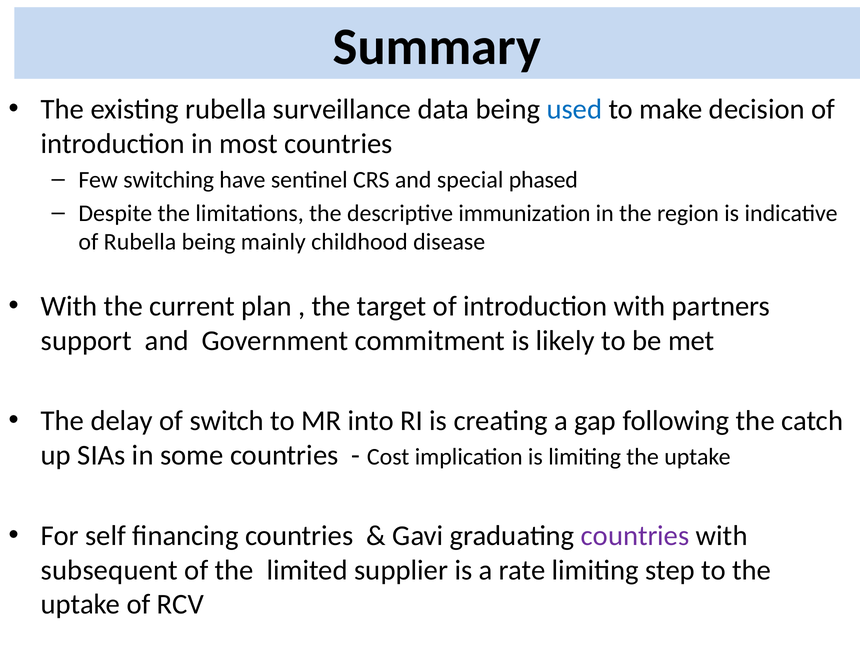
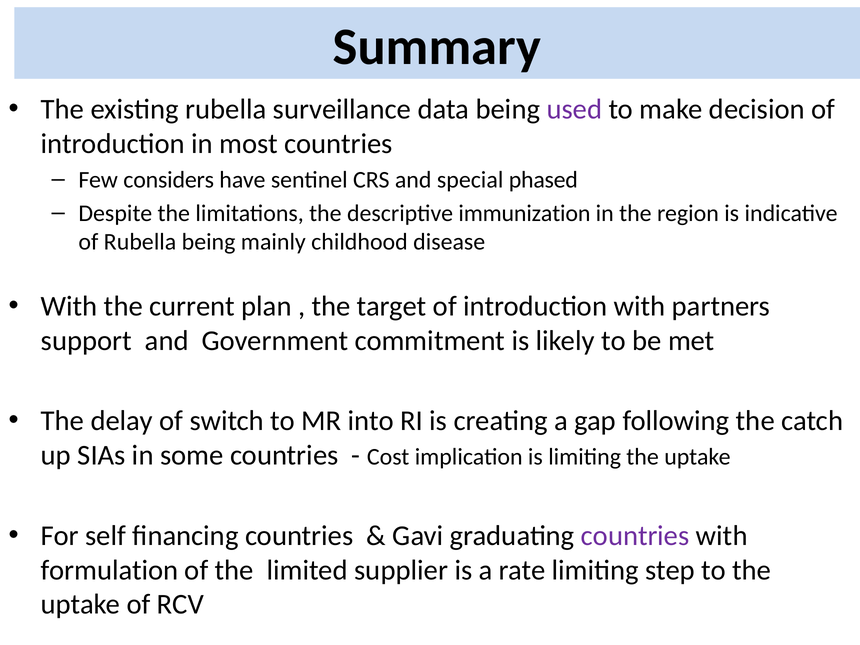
used colour: blue -> purple (574, 110)
switching: switching -> considers (169, 180)
subsequent: subsequent -> formulation (109, 570)
